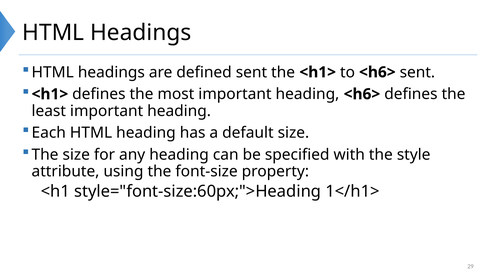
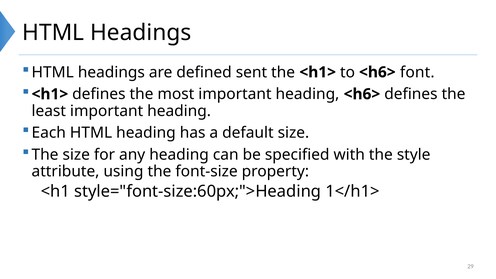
<h6> sent: sent -> font (417, 72)
